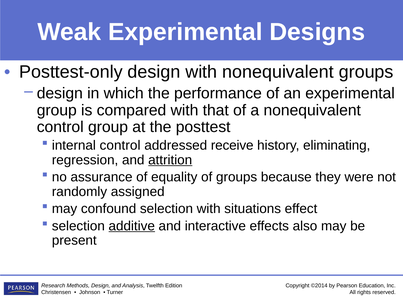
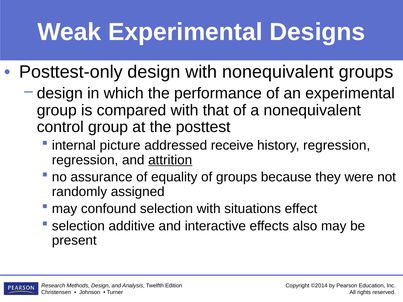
internal control: control -> picture (120, 146)
history eliminating: eliminating -> regression (337, 146)
additive underline: present -> none (132, 226)
